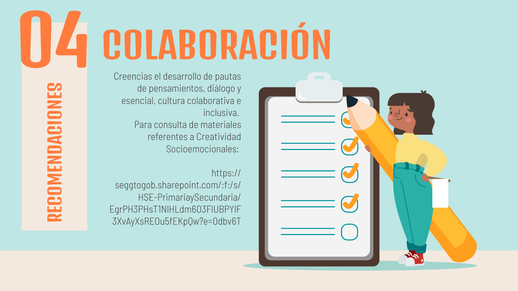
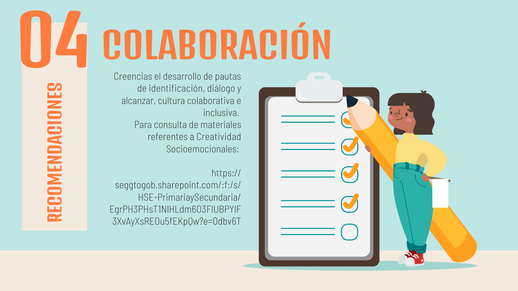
pensamientos: pensamientos -> identificación (177, 89)
esencial: esencial -> alcanzar (139, 101)
